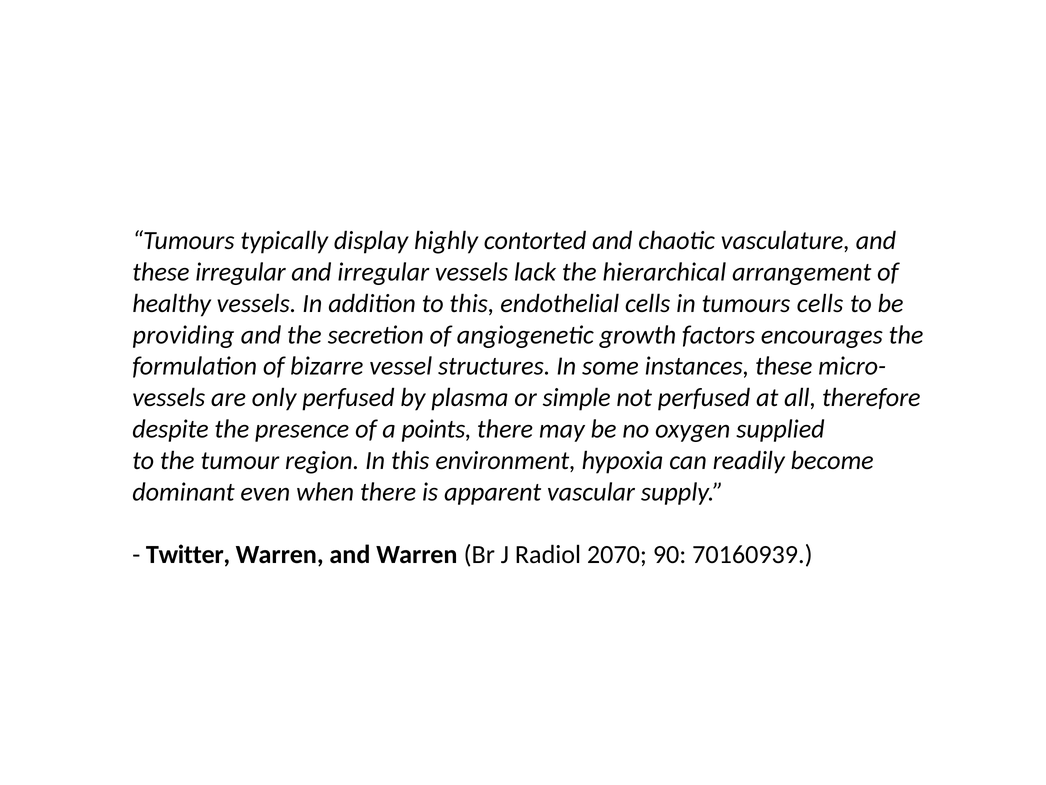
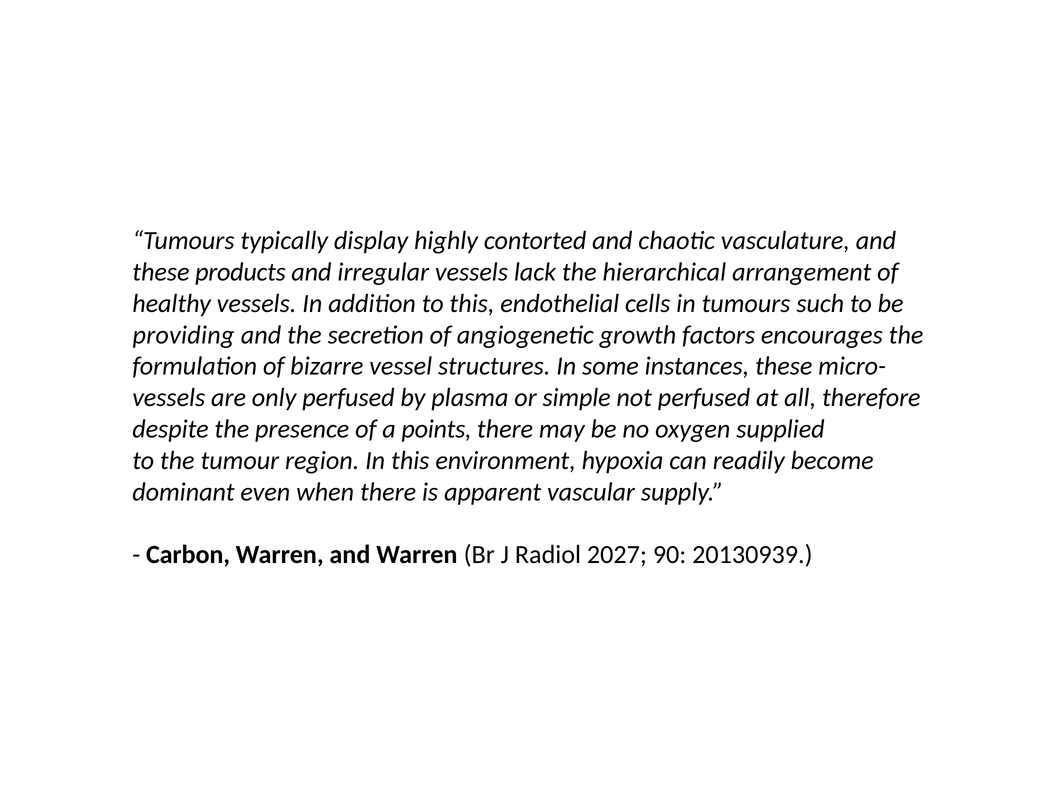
these irregular: irregular -> products (241, 272)
tumours cells: cells -> such (820, 303)
Twitter: Twitter -> Carbon (188, 554)
2070: 2070 -> 2027 (617, 554)
70160939: 70160939 -> 20130939 (752, 554)
